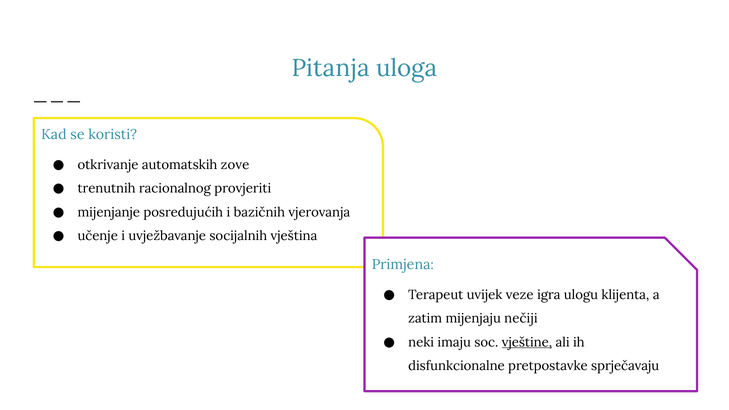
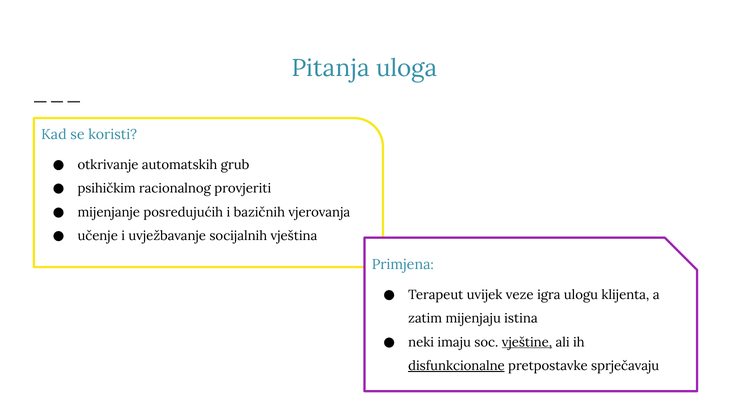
zove: zove -> grub (235, 165)
trenutnih: trenutnih -> psihičkim (107, 189)
nečiji: nečiji -> istina (521, 319)
disfunkcionalne underline: none -> present (456, 366)
